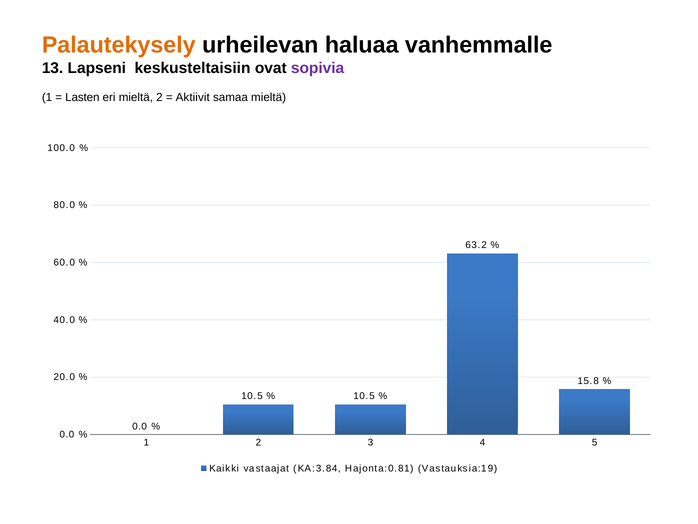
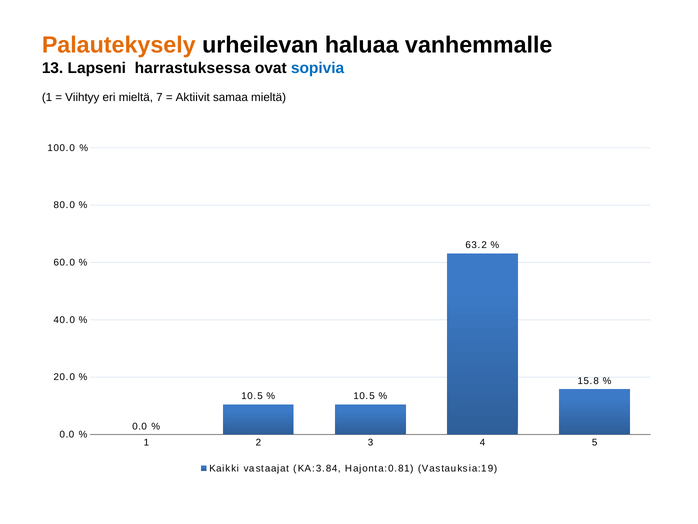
keskusteltaisiin: keskusteltaisiin -> harrastuksessa (192, 68)
sopivia colour: purple -> blue (318, 68)
Lasten: Lasten -> Viihtyy (82, 97)
mieltä 2: 2 -> 7 (159, 97)
